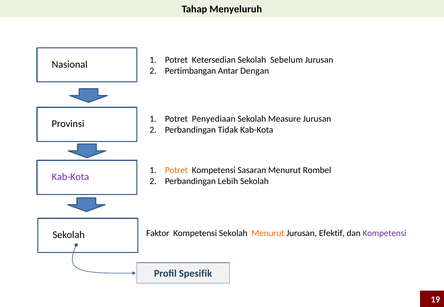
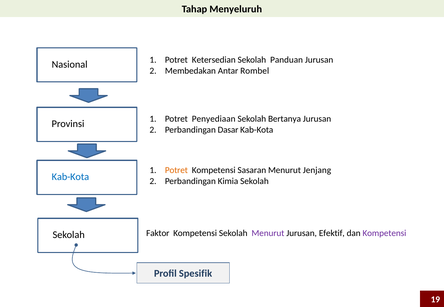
Sebelum: Sebelum -> Panduan (287, 60)
Pertimbangan: Pertimbangan -> Membedakan (190, 71)
Dengan: Dengan -> Rombel (255, 71)
Measure: Measure -> Bertanya (285, 119)
Tidak: Tidak -> Dasar (228, 130)
Rombel: Rombel -> Jenjang (317, 171)
Kab-Kota colour: purple -> blue (70, 177)
Lebih: Lebih -> Kimia (228, 181)
Menurut colour: orange -> purple (268, 233)
